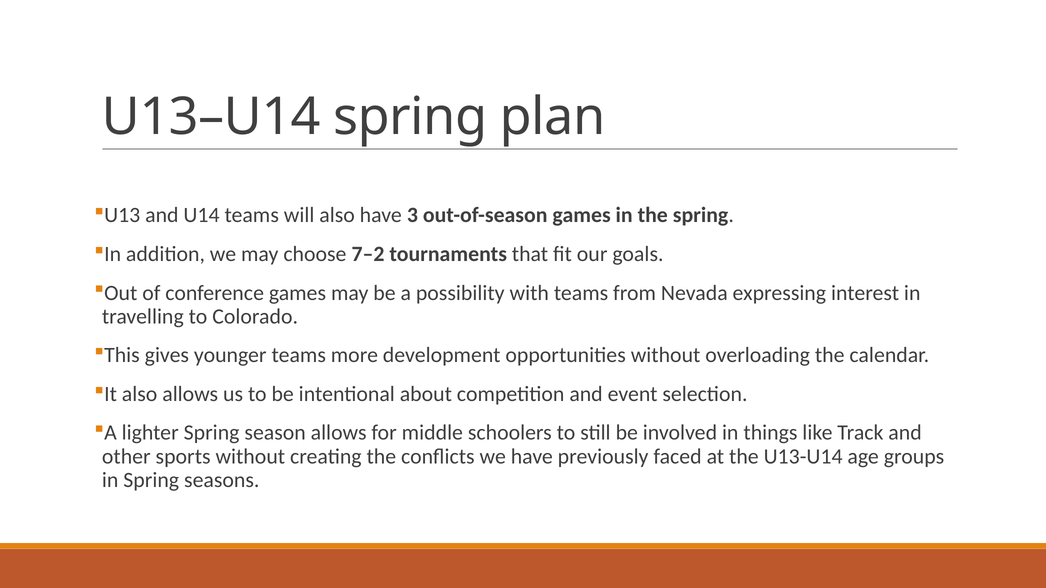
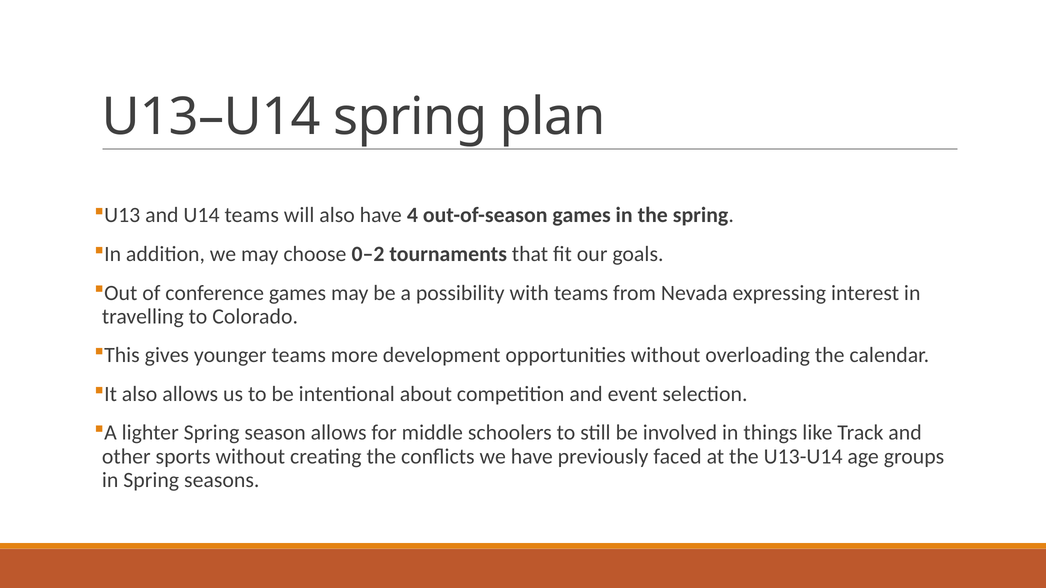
3: 3 -> 4 (412, 215)
7–2: 7–2 -> 0–2 (368, 254)
